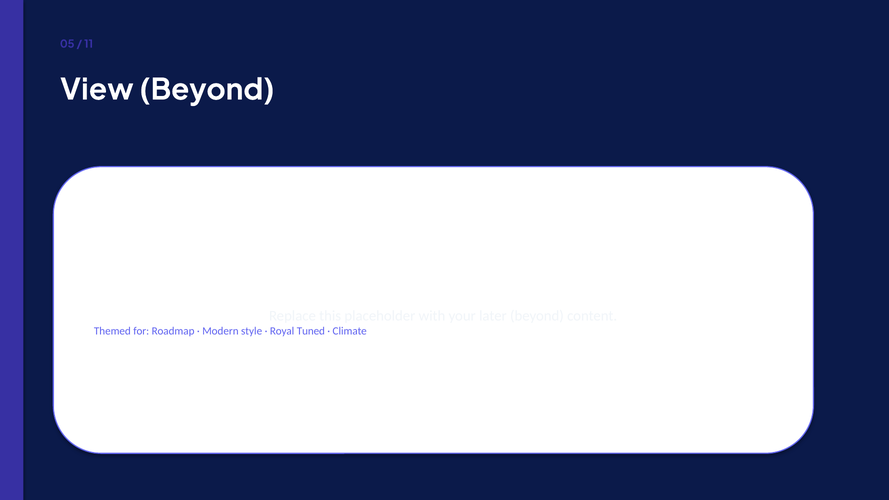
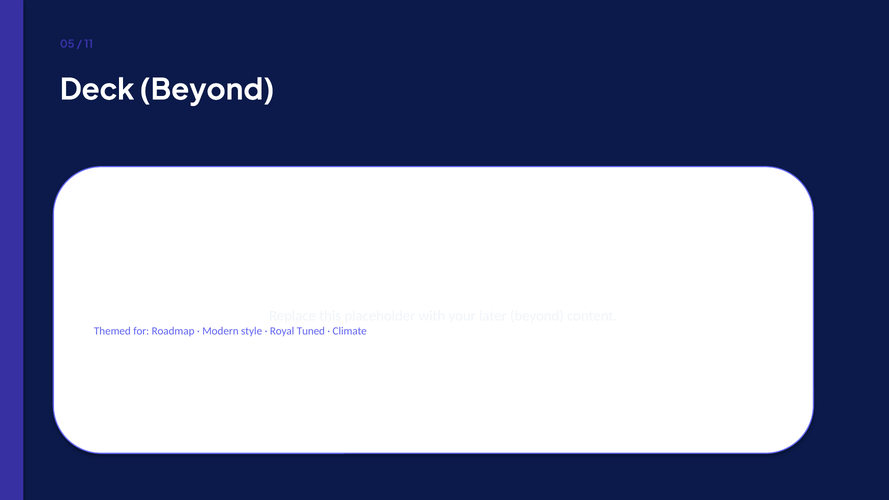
View: View -> Deck (97, 90)
